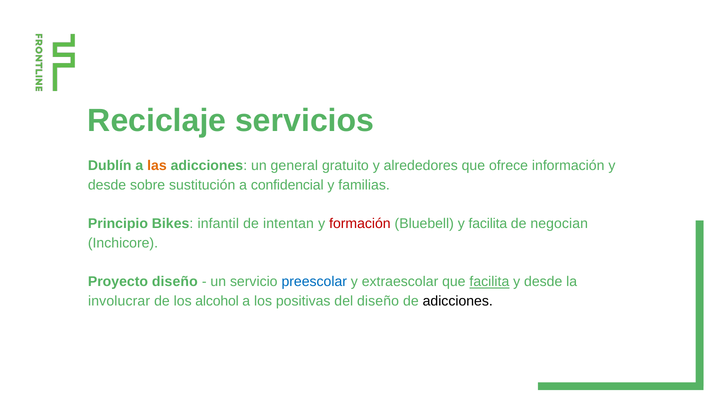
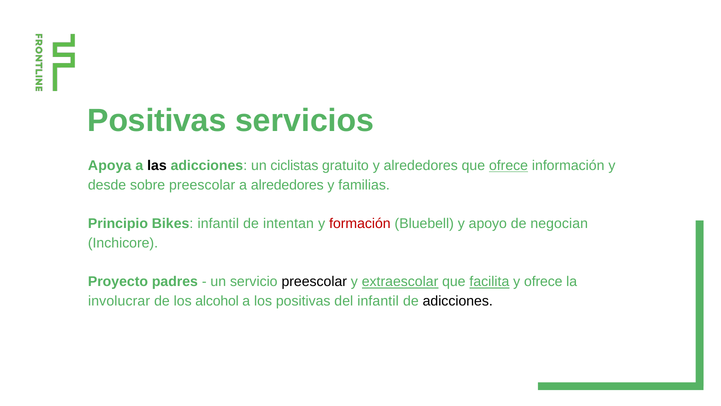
Reciclaje: Reciclaje -> Positivas (157, 120)
Dublín: Dublín -> Apoya (110, 166)
las colour: orange -> black (157, 166)
general: general -> ciclistas (294, 166)
ofrece underline: none -> present (509, 166)
sobre sustitución: sustitución -> preescolar (202, 185)
a confidencial: confidencial -> alrededores (287, 185)
y facilita: facilita -> apoyo (488, 224)
Proyecto diseño: diseño -> padres (175, 282)
preescolar colour: blue -> black (314, 282)
extraescolar underline: none -> present (400, 282)
desde: desde -> ofrece (543, 282)
del diseño: diseño -> infantil (378, 301)
